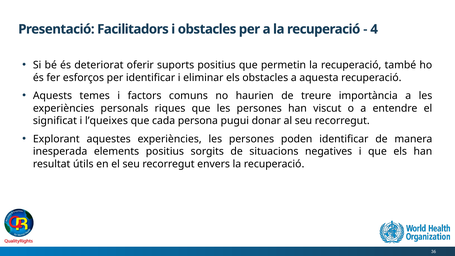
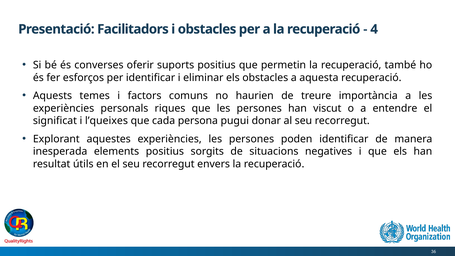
deteriorat: deteriorat -> converses (99, 65)
